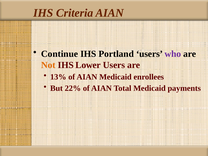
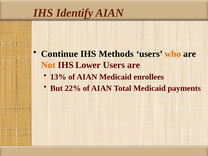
Criteria: Criteria -> Identify (75, 13)
Portland: Portland -> Methods (116, 54)
who colour: purple -> orange (173, 54)
